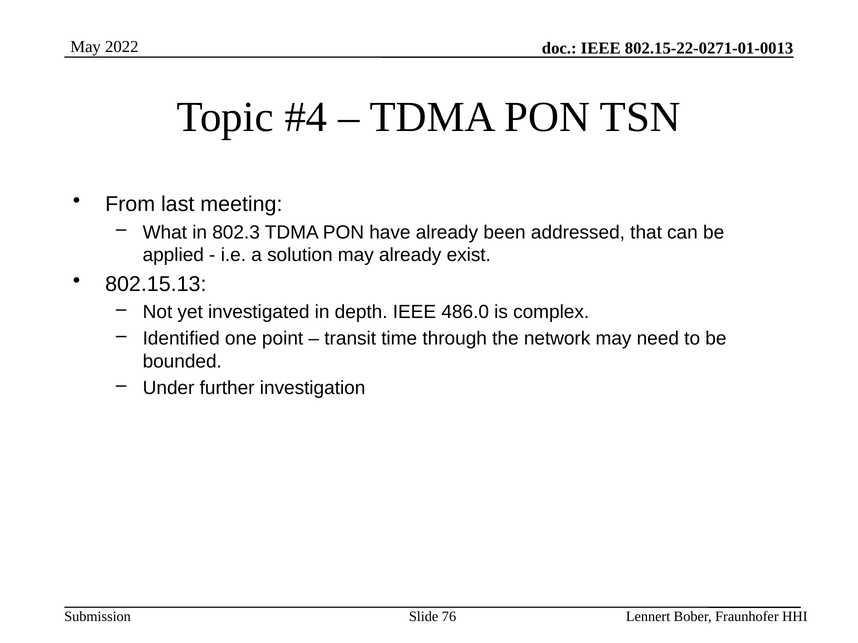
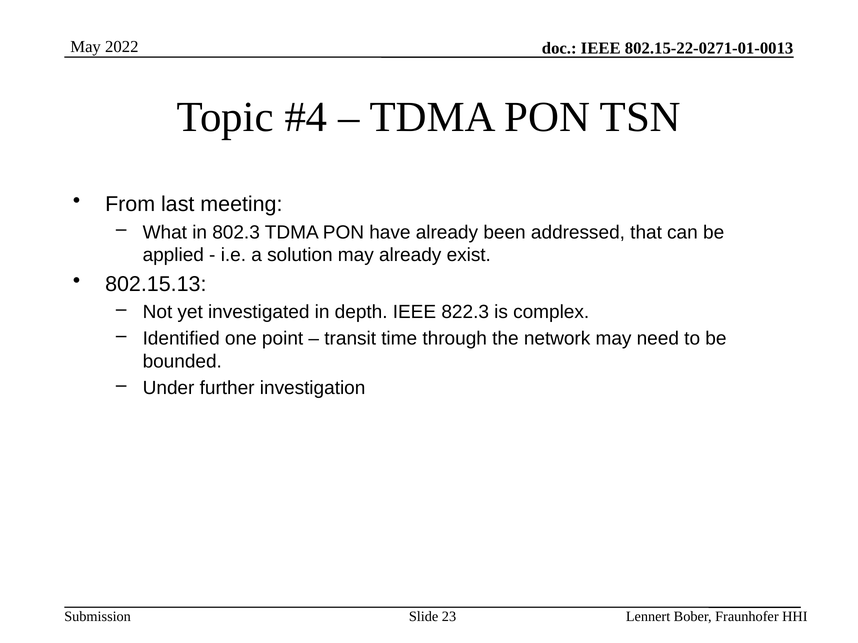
486.0: 486.0 -> 822.3 (465, 312)
76: 76 -> 23 (449, 617)
